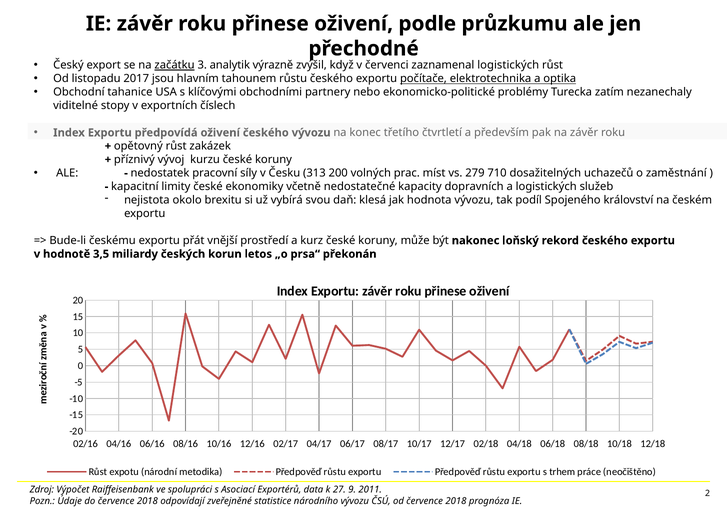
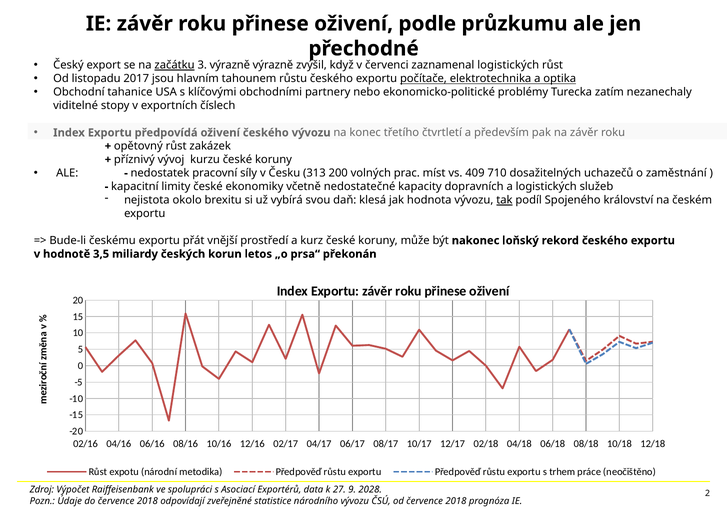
3 analytik: analytik -> výrazně (230, 65)
279: 279 -> 409 (475, 173)
tak underline: none -> present (504, 200)
2011: 2011 -> 2028 (370, 490)
